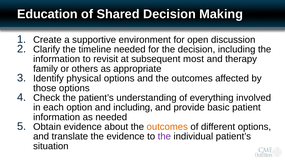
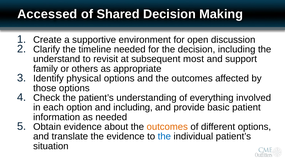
Education: Education -> Accessed (47, 14)
information: information -> understand (57, 59)
therapy: therapy -> support (241, 59)
the colour: purple -> blue (164, 137)
